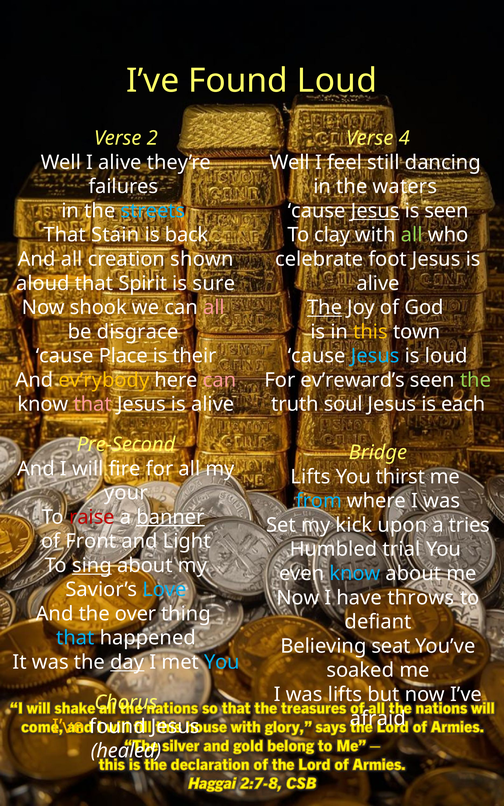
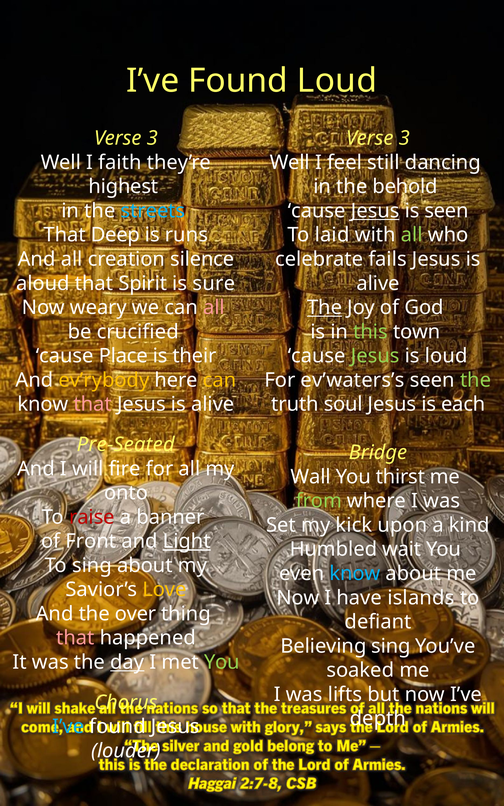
2: 2 -> 3 (152, 138)
4: 4 -> 3 (404, 138)
I alive: alive -> faith (120, 163)
failures: failures -> highest (123, 187)
waters: waters -> behold (405, 187)
Stain: Stain -> Deep (115, 235)
back: back -> runs (186, 235)
clay: clay -> laid (332, 235)
shown: shown -> silence (202, 259)
foot: foot -> fails (388, 259)
shook: shook -> weary (98, 308)
disgrace: disgrace -> crucified (138, 332)
this colour: yellow -> light green (370, 332)
Jesus colour: light blue -> light green (375, 356)
can colour: pink -> yellow (220, 380)
ev’reward’s: ev’reward’s -> ev’waters’s (353, 380)
Pre-Second: Pre-Second -> Pre-Seated (126, 445)
Lifts: Lifts -> Wall (311, 477)
your: your -> onto (126, 493)
from colour: light blue -> light green (319, 501)
banner underline: present -> none (171, 517)
tries: tries -> kind (469, 525)
Light underline: none -> present (187, 542)
trial: trial -> wait (402, 550)
sing underline: present -> none (92, 566)
Love colour: light blue -> yellow (164, 590)
throws: throws -> islands (421, 598)
that colour: light blue -> pink (75, 638)
Believing seat: seat -> sing (391, 646)
You colour: light blue -> light green (222, 663)
afraid: afraid -> depth (378, 719)
I’ve colour: yellow -> light blue (68, 727)
healed: healed -> louder (126, 751)
